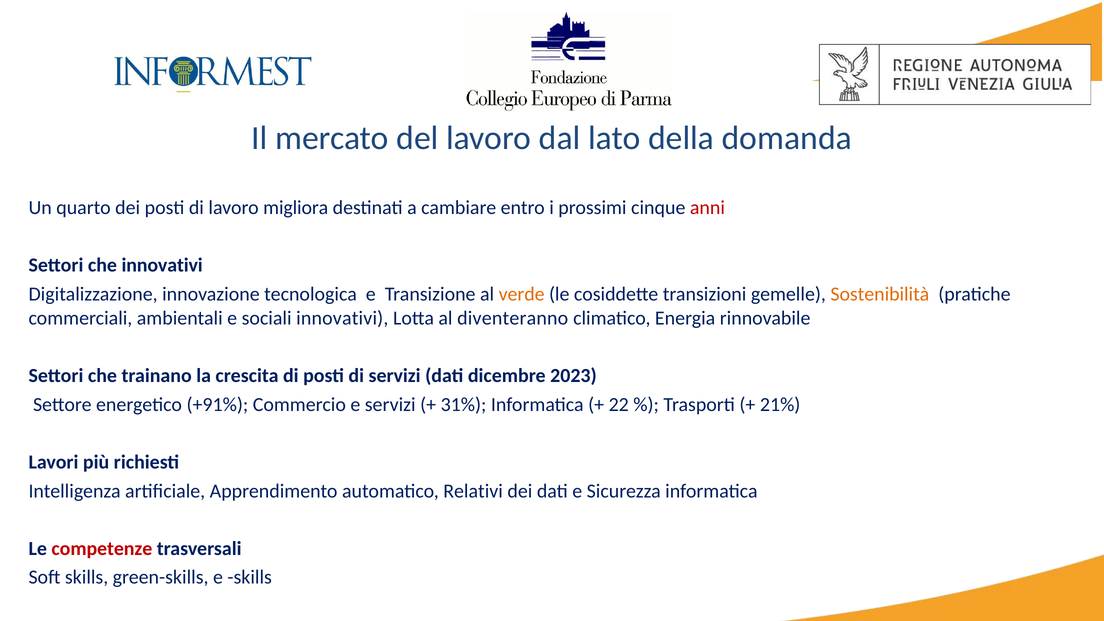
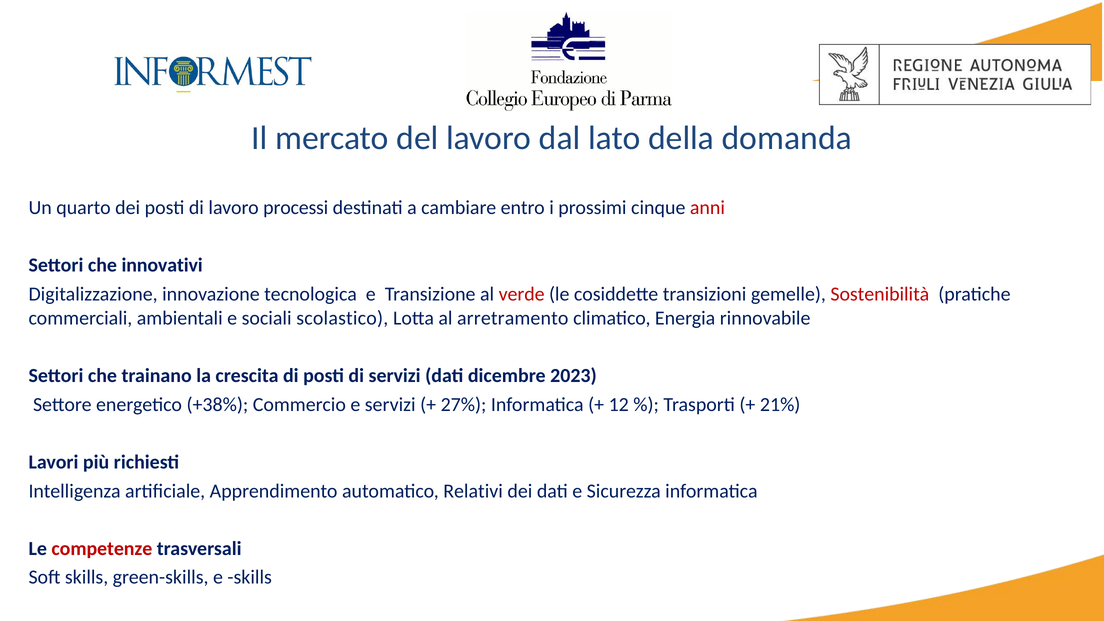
migliora: migliora -> processi (296, 208)
verde colour: orange -> red (522, 294)
Sostenibilità colour: orange -> red (880, 294)
sociali innovativi: innovativi -> scolastico (342, 318)
diventeranno: diventeranno -> arretramento (513, 318)
+91%: +91% -> +38% (217, 405)
31%: 31% -> 27% (464, 405)
22: 22 -> 12 (619, 405)
